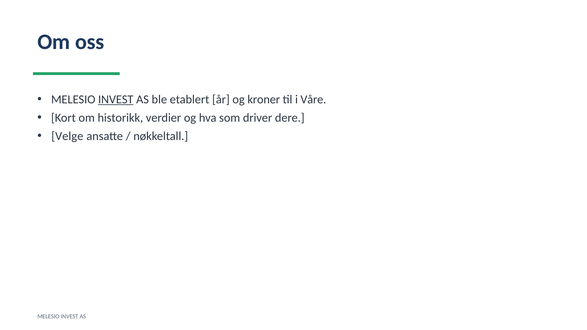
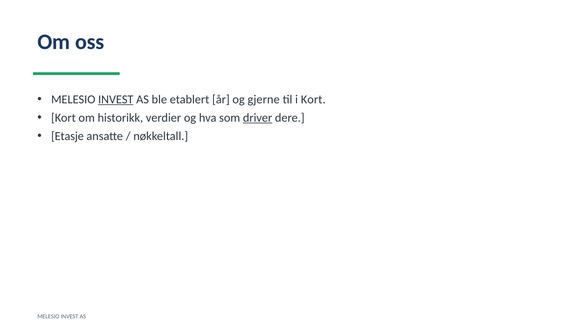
kroner: kroner -> gjerne (264, 99)
i Våre: Våre -> Kort (313, 99)
driver underline: none -> present (258, 118)
Velge: Velge -> Etasje (67, 136)
